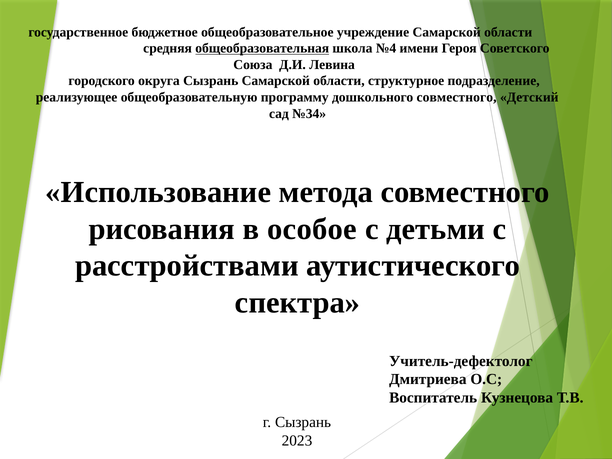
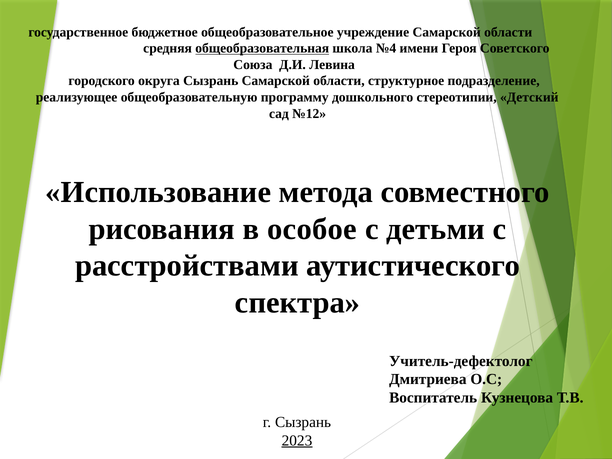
дошкольного совместного: совместного -> стереотипии (457, 97)
№34: №34 -> №12 (309, 114)
2023 underline: none -> present (297, 441)
